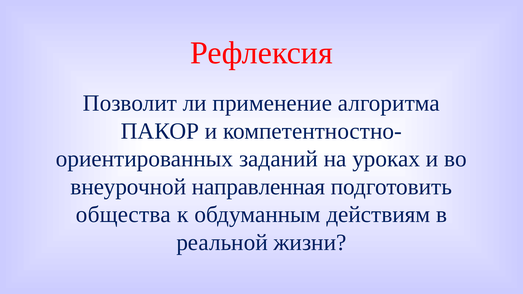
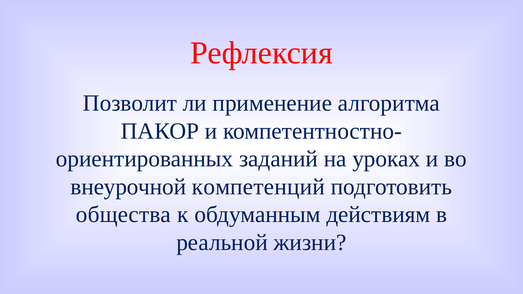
направленная: направленная -> компетенций (258, 187)
